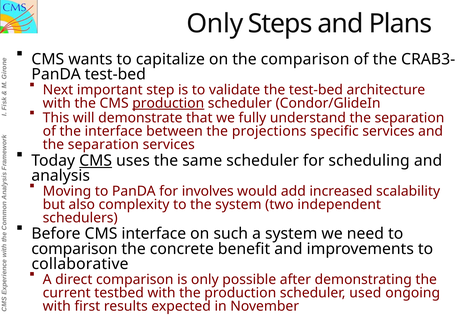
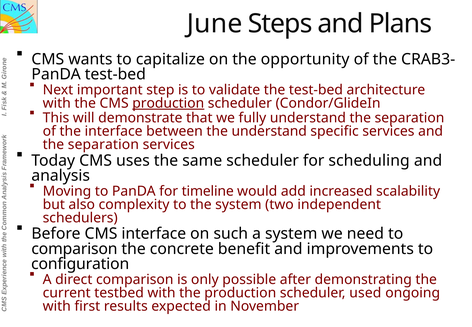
Only: Only -> June (215, 24)
the comparison: comparison -> opportunity (305, 59)
the projections: projections -> understand (269, 131)
CMS underline: present -> none (96, 161)
involves: involves -> timeline (208, 191)
collaborative: collaborative -> configuration (80, 264)
